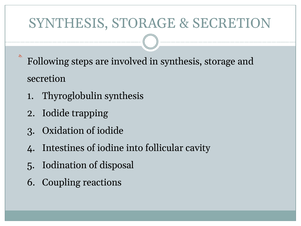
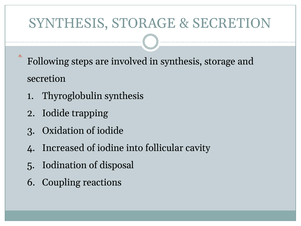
Intestines: Intestines -> Increased (63, 148)
